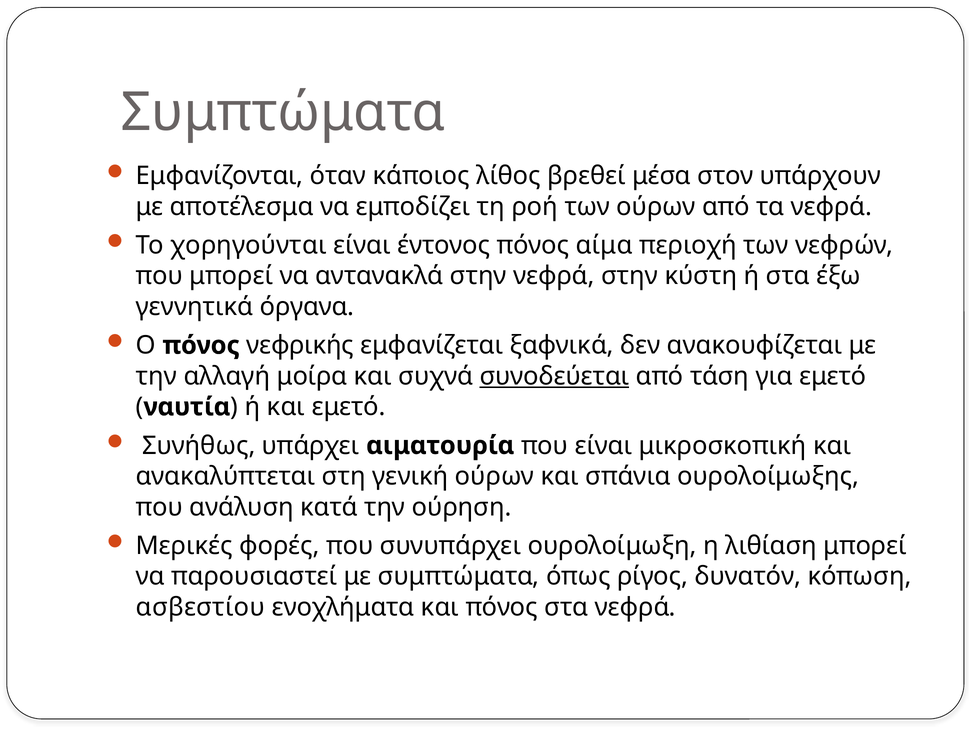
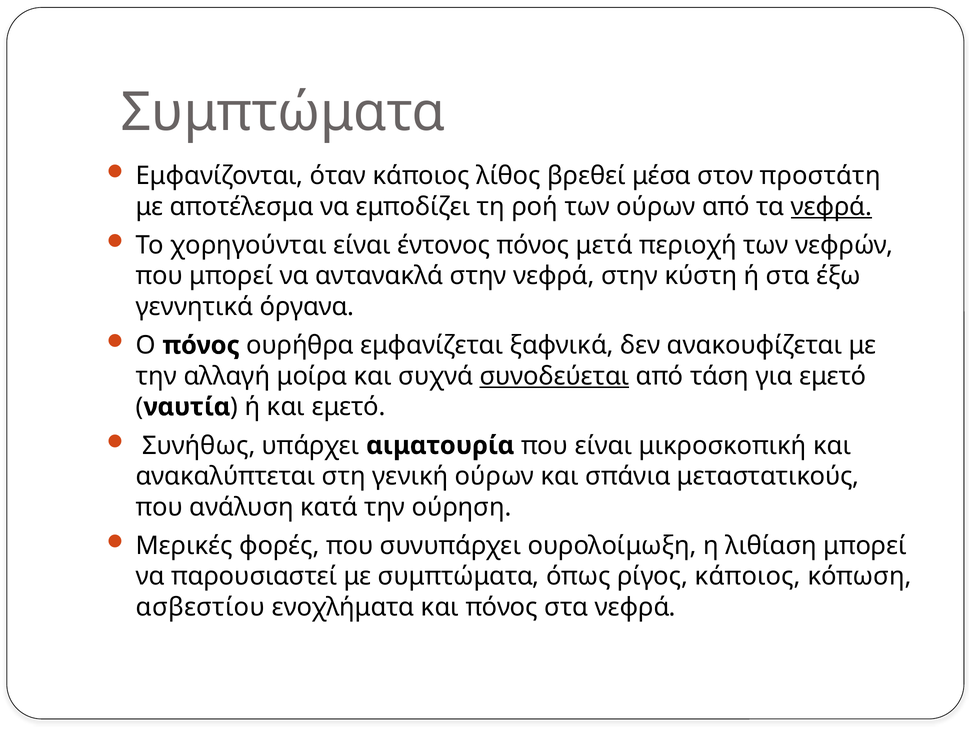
υπάρχουν: υπάρχουν -> προστάτη (820, 176)
νεφρά underline: none -> present (831, 206)
αίμα: αίμα -> μετά (604, 245)
νεφρικής: νεφρικής -> ουρήθρα (300, 345)
ουρολοίμωξης: ουρολοίμωξης -> μεταστατικούς (768, 476)
ρίγος δυνατόν: δυνατόν -> κάποιος (748, 576)
